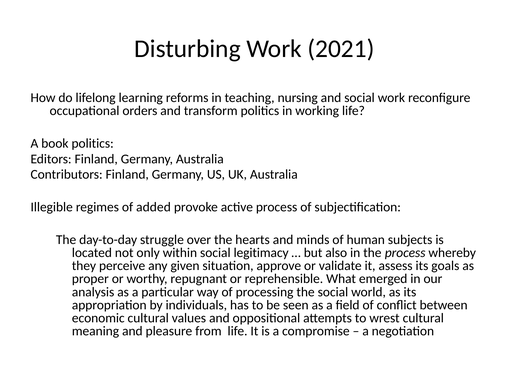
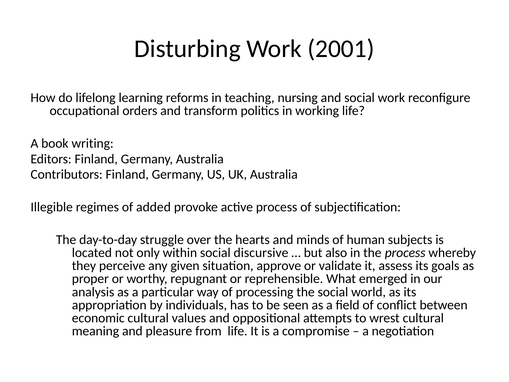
2021: 2021 -> 2001 (341, 49)
book politics: politics -> writing (93, 143)
legitimacy: legitimacy -> discursive (261, 253)
